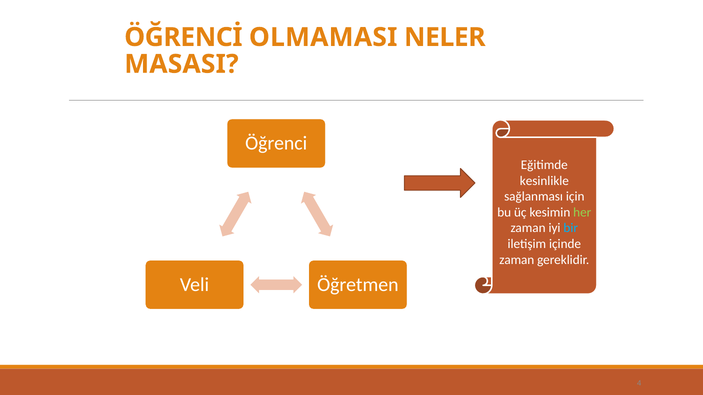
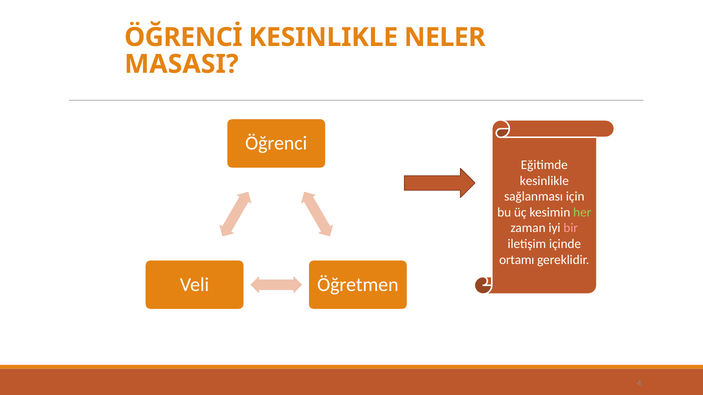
ÖĞRENCİ OLMAMASI: OLMAMASI -> KESINLIKLE (323, 37)
bir colour: light blue -> pink (571, 228)
zaman: zaman -> ortamı (517, 260)
